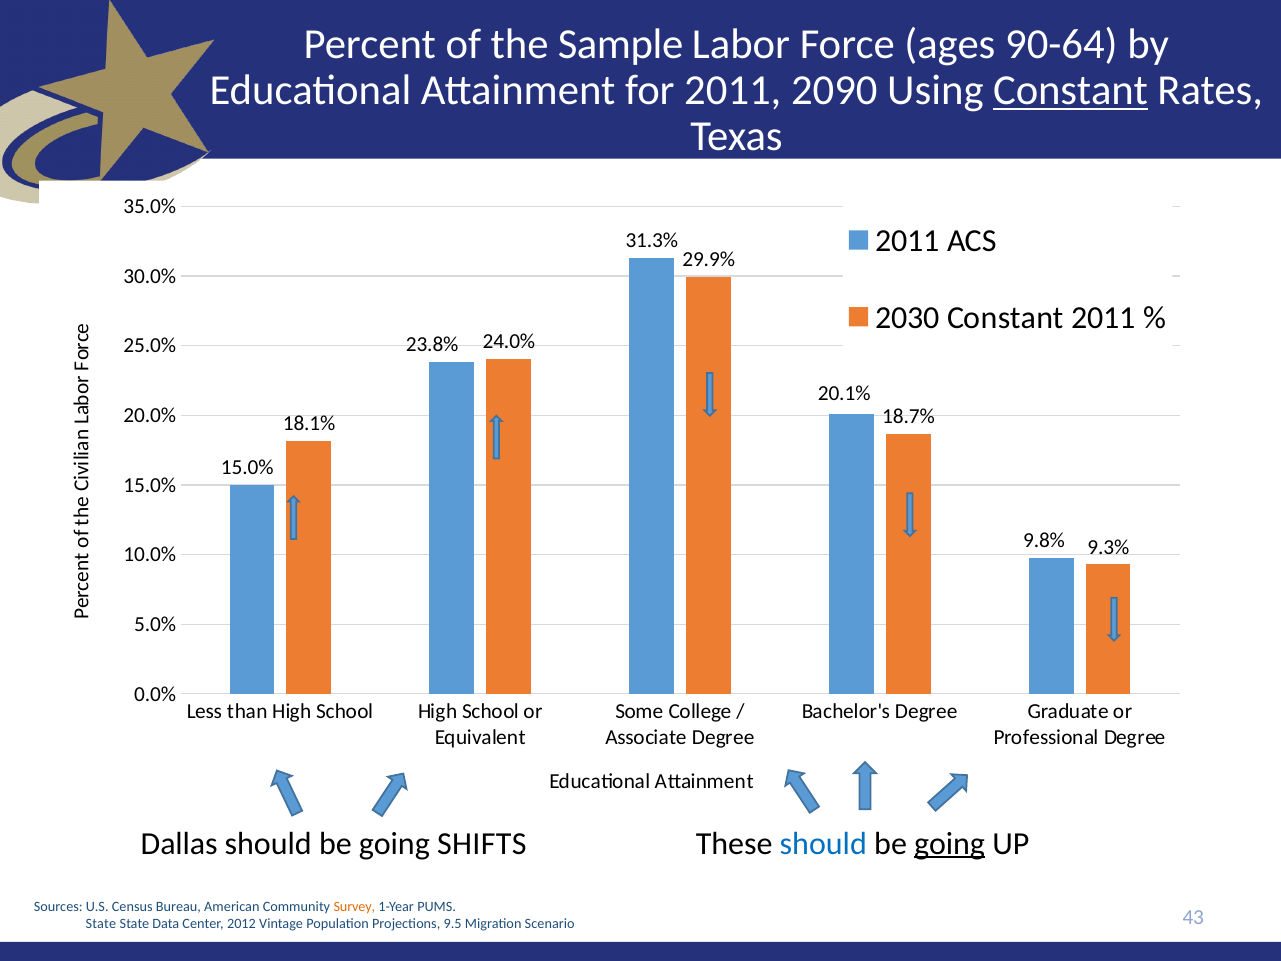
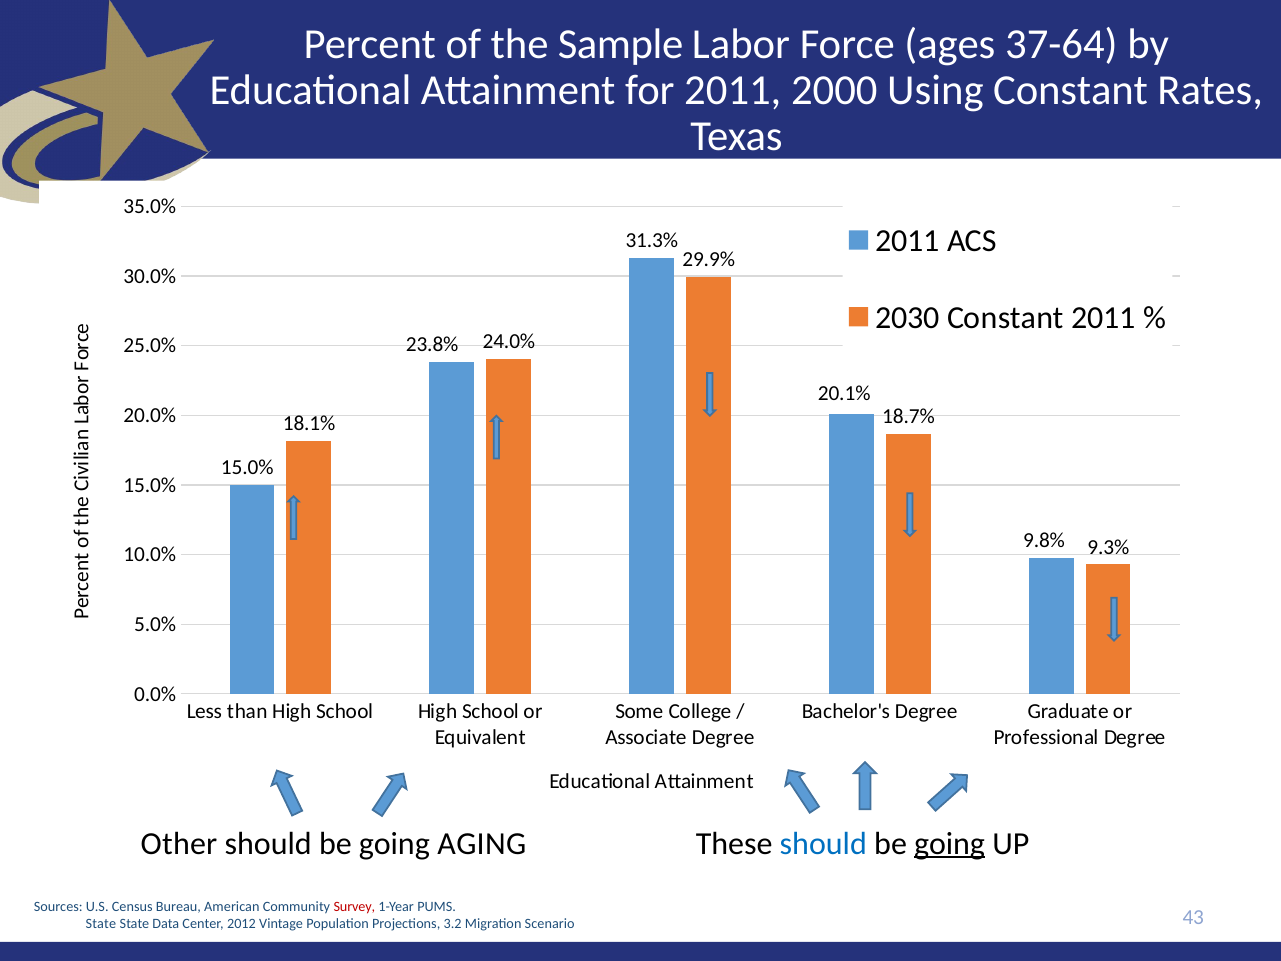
90-64: 90-64 -> 37-64 (1061, 44)
2090: 2090 -> 2000 (834, 91)
Constant underline: present -> none (1071, 91)
Dallas: Dallas -> Other (179, 843)
SHIFTS: SHIFTS -> AGING (482, 843)
Survey colour: orange -> red (354, 906)
9.5: 9.5 -> 3.2 (453, 923)
